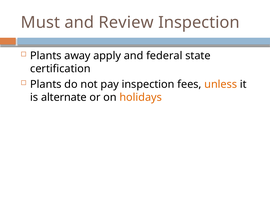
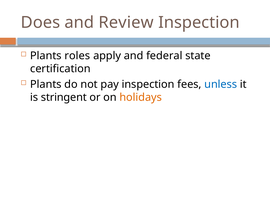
Must: Must -> Does (40, 23)
away: away -> roles (77, 56)
unless colour: orange -> blue (221, 85)
alternate: alternate -> stringent (64, 98)
